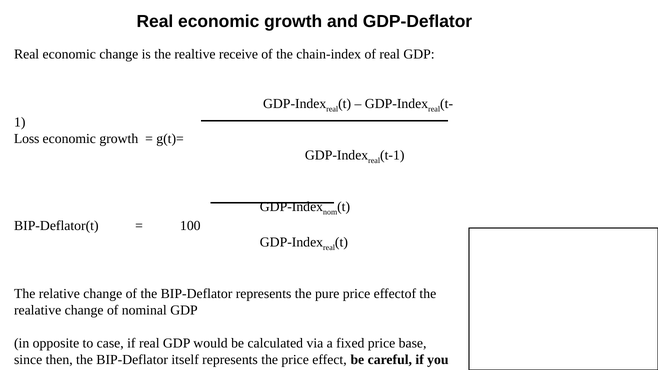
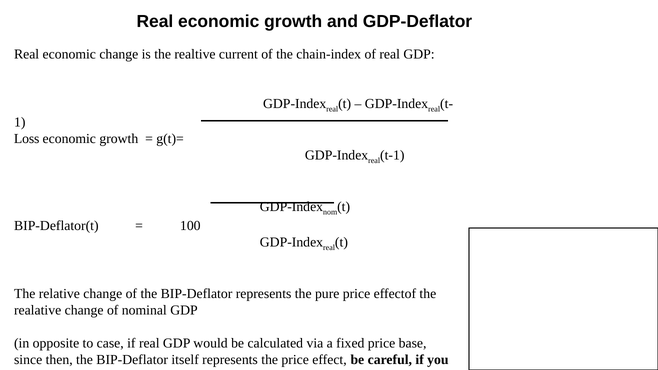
receive: receive -> current (238, 54)
